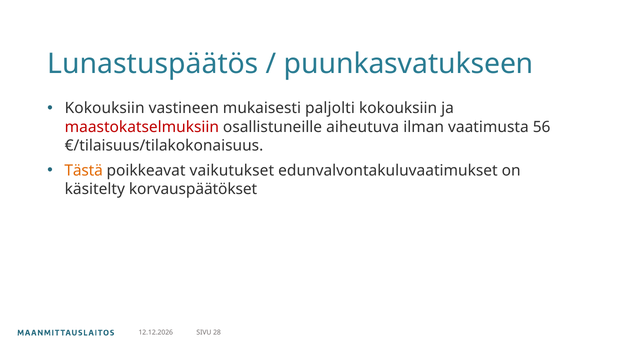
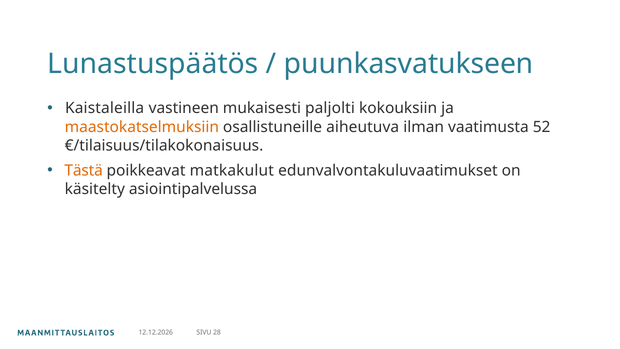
Kokouksiin: Kokouksiin -> Kaistaleilla (105, 108)
maastokatselmuksiin colour: red -> orange (142, 127)
56: 56 -> 52 (542, 127)
vaikutukset: vaikutukset -> matkakulut (232, 170)
korvauspäätökset: korvauspäätökset -> asiointipalvelussa (193, 189)
